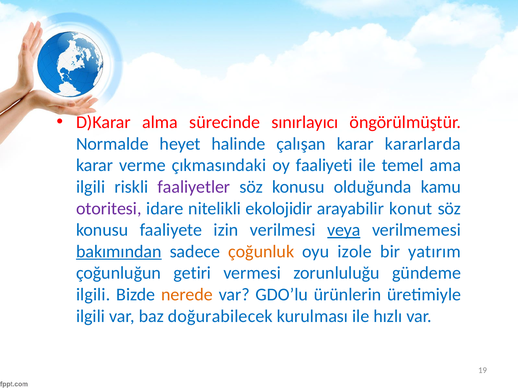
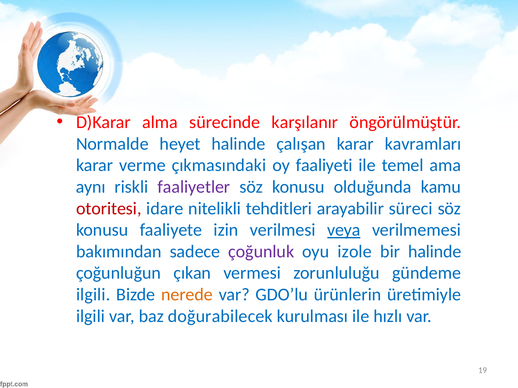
sınırlayıcı: sınırlayıcı -> karşılanır (305, 122)
kararlarda: kararlarda -> kavramları (423, 144)
ilgili: ilgili -> aynı (91, 187)
otoritesi colour: purple -> red (109, 209)
ekolojidir: ekolojidir -> tehditleri (279, 209)
konut: konut -> süreci (411, 209)
bakımından underline: present -> none (119, 252)
çoğunluk colour: orange -> purple (261, 252)
bir yatırım: yatırım -> halinde (435, 252)
getiri: getiri -> çıkan (192, 273)
